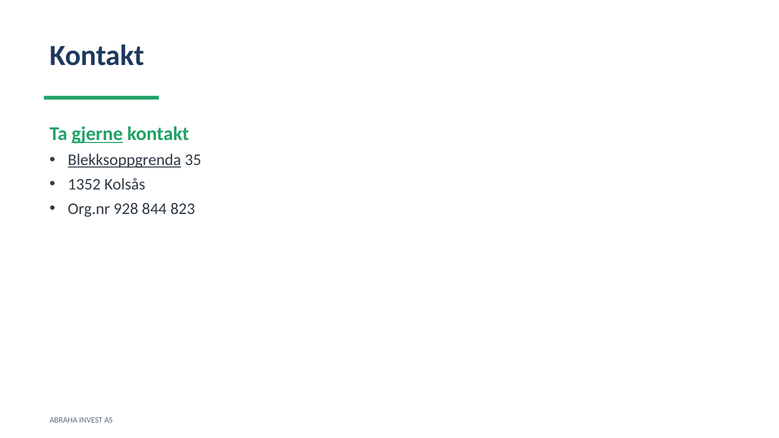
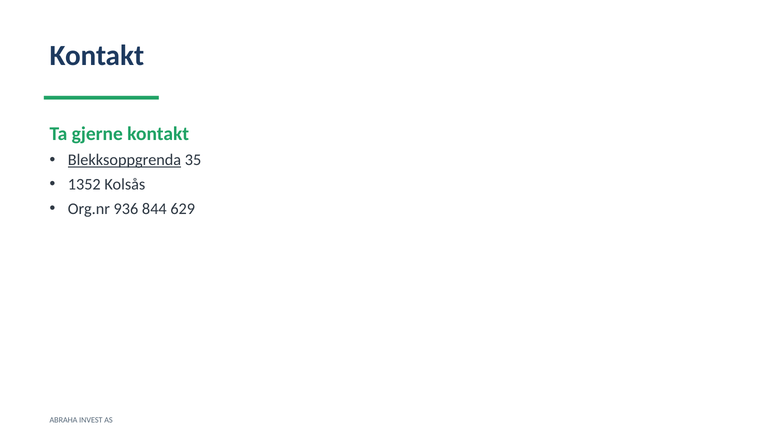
gjerne underline: present -> none (97, 134)
928: 928 -> 936 (126, 209)
823: 823 -> 629 (183, 209)
